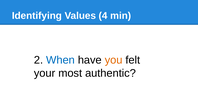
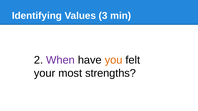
4: 4 -> 3 (103, 16)
When colour: blue -> purple (60, 60)
authentic: authentic -> strengths (111, 73)
